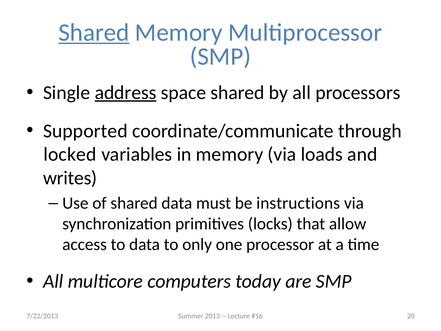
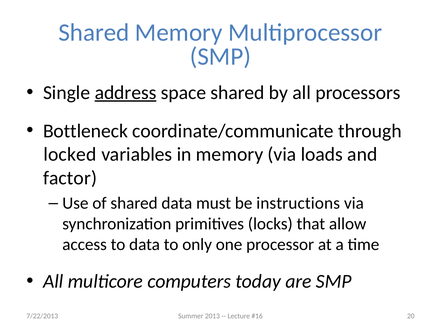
Shared underline: present -> none (94, 33)
Supported: Supported -> Bottleneck (85, 131)
writes: writes -> factor (70, 178)
